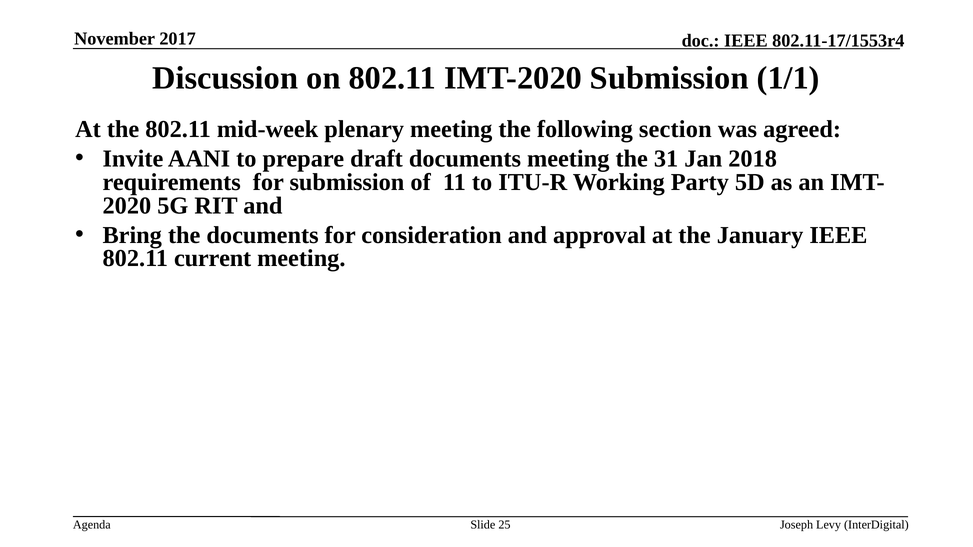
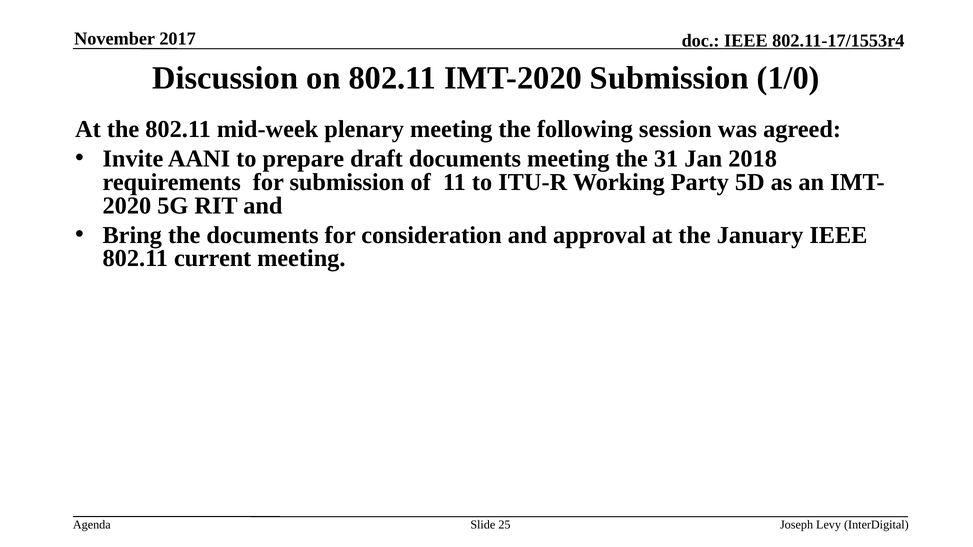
1/1: 1/1 -> 1/0 (788, 78)
section: section -> session (675, 129)
